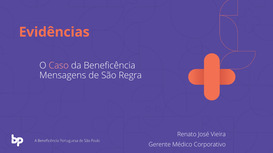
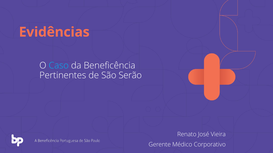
Caso colour: pink -> light blue (59, 66)
Mensagens: Mensagens -> Pertinentes (63, 76)
Regra: Regra -> Serão (130, 76)
